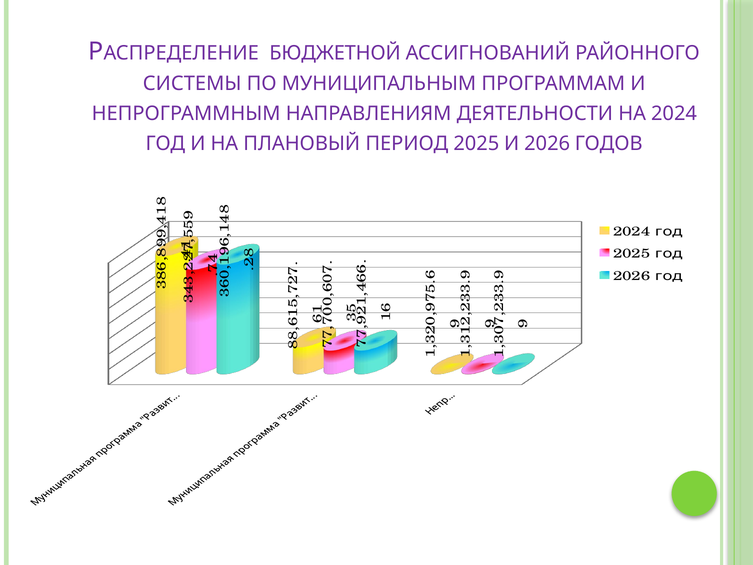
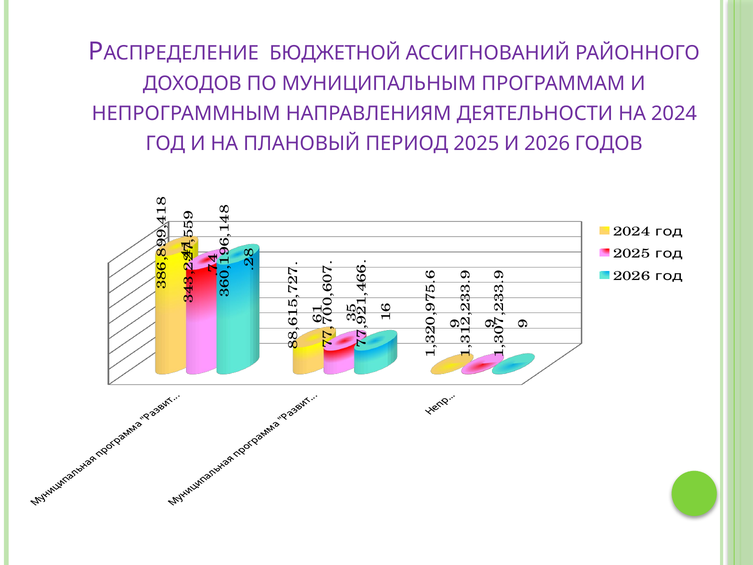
СИСТЕМЫ: СИСТЕМЫ -> ДОХОДОВ (192, 83)
